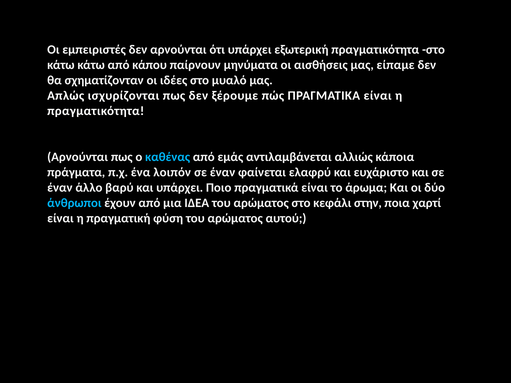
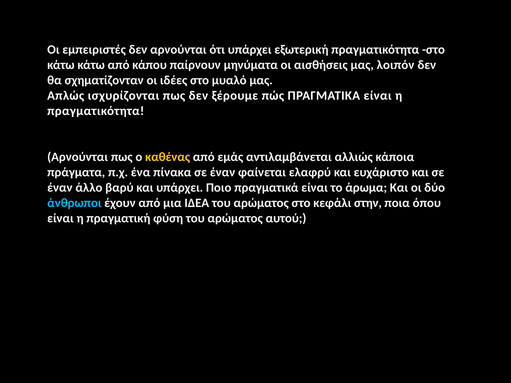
είπαμε: είπαμε -> λοιπόν (396, 65)
καθένας colour: light blue -> yellow (168, 157)
λοιπόν: λοιπόν -> πίνακα (172, 172)
χαρτί: χαρτί -> όπου (427, 203)
